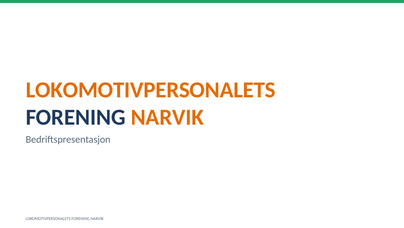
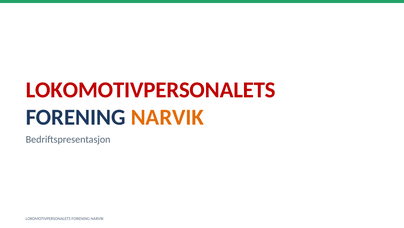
LOKOMOTIVPERSONALETS colour: orange -> red (151, 90)
